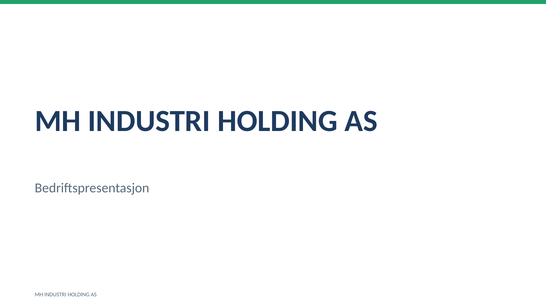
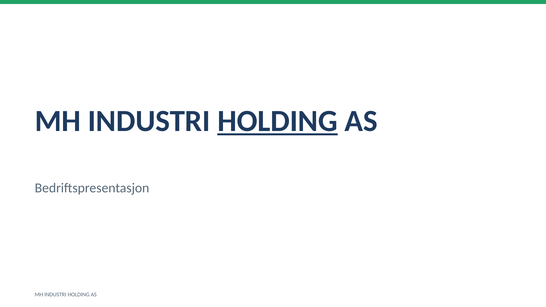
HOLDING underline: none -> present (278, 121)
